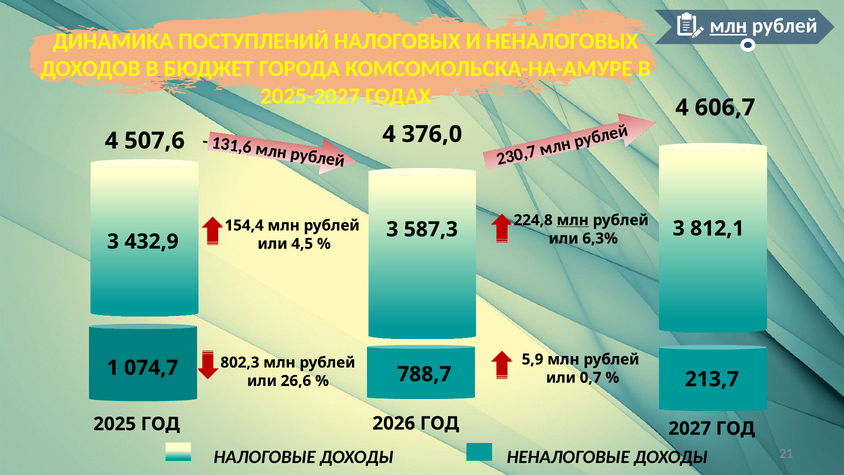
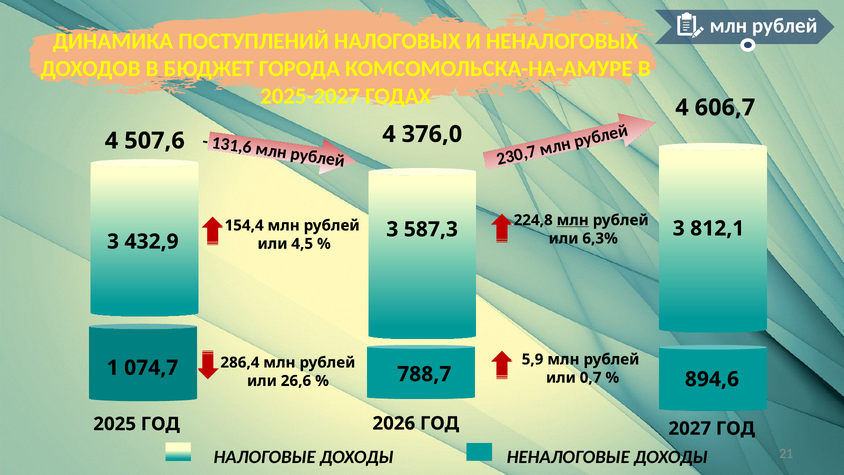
млн underline: present -> none (728, 26)
802,3: 802,3 -> 286,4 (240, 362)
213,7: 213,7 -> 894,6 (712, 379)
